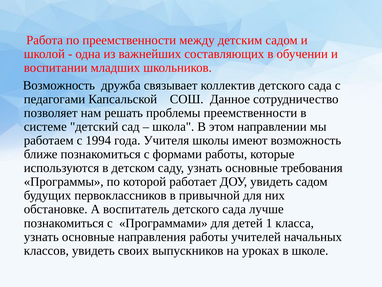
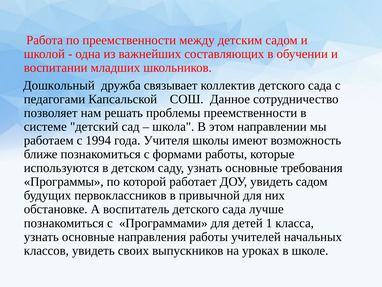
Возможность: Возможность -> Дошкольный (59, 85)
